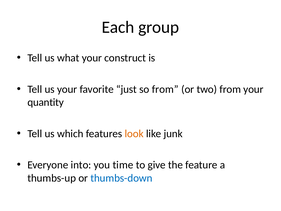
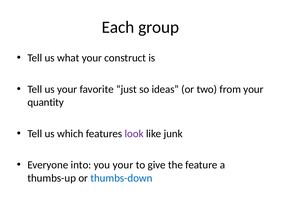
so from: from -> ideas (165, 89)
look colour: orange -> purple (134, 134)
you time: time -> your (123, 165)
